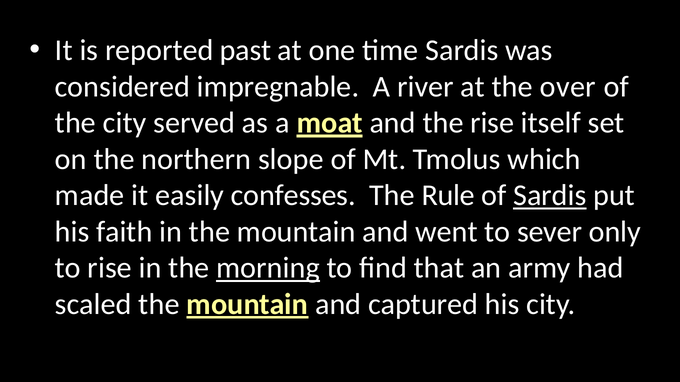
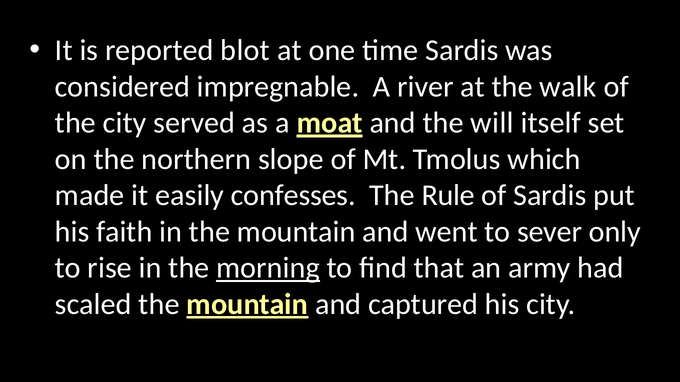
past: past -> blot (245, 51)
over: over -> walk (568, 87)
the rise: rise -> will (492, 123)
Sardis underline: present -> none (550, 196)
